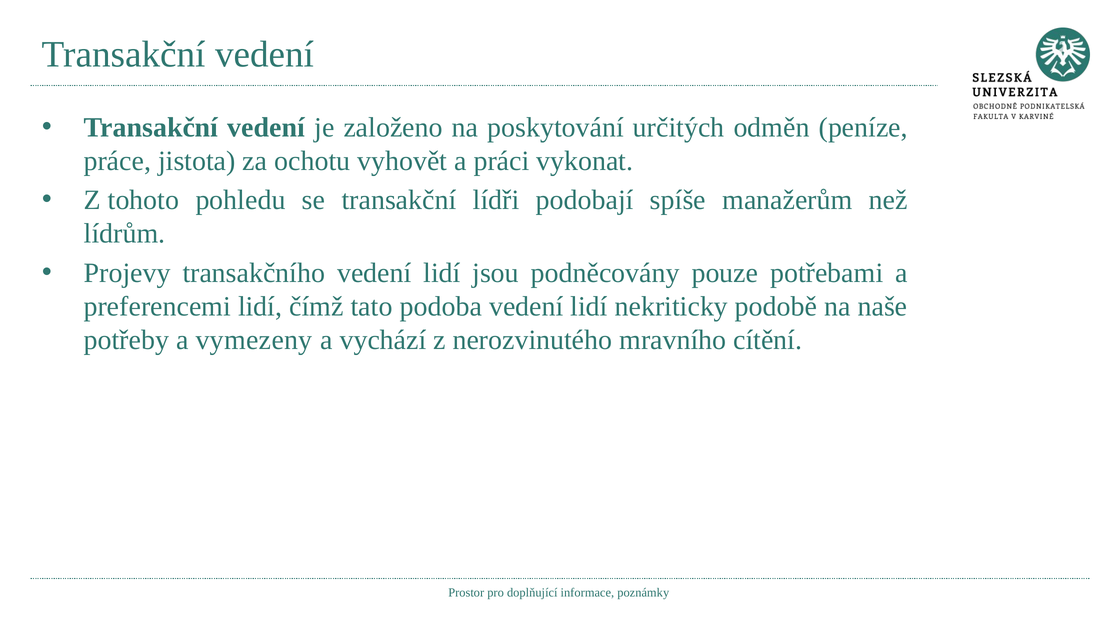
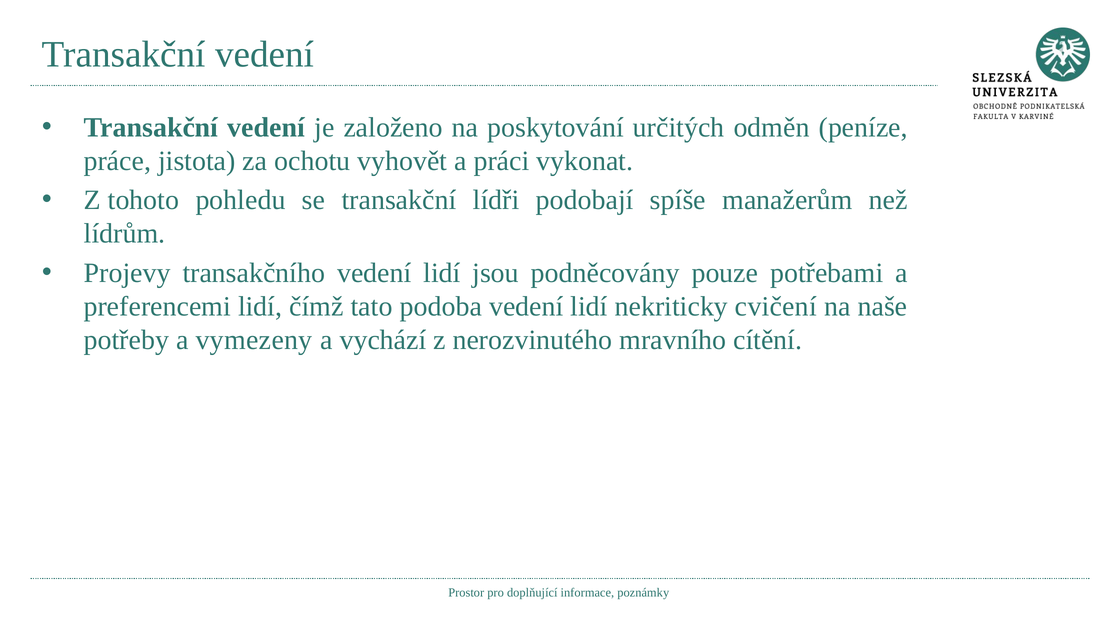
podobě: podobě -> cvičení (776, 306)
